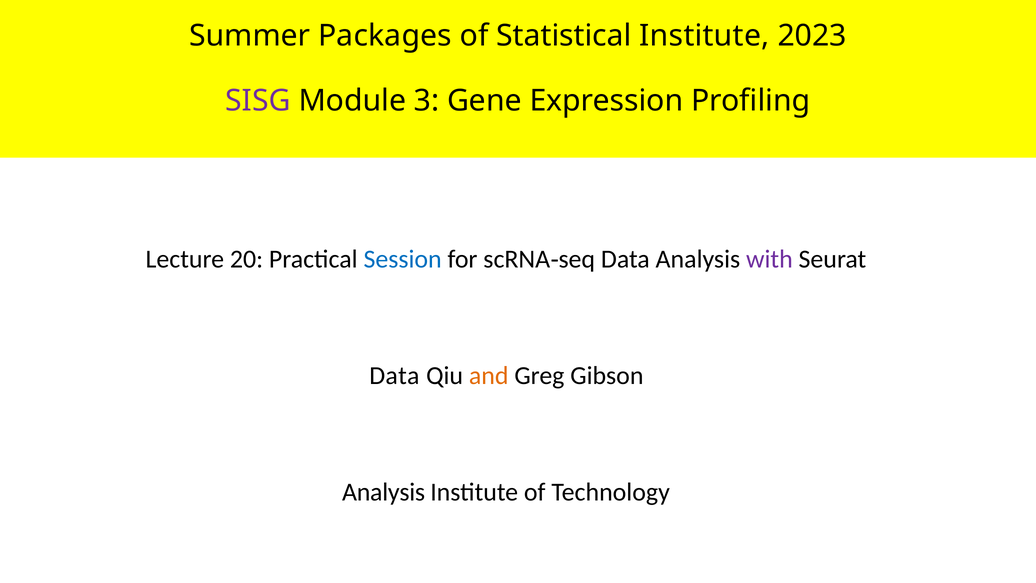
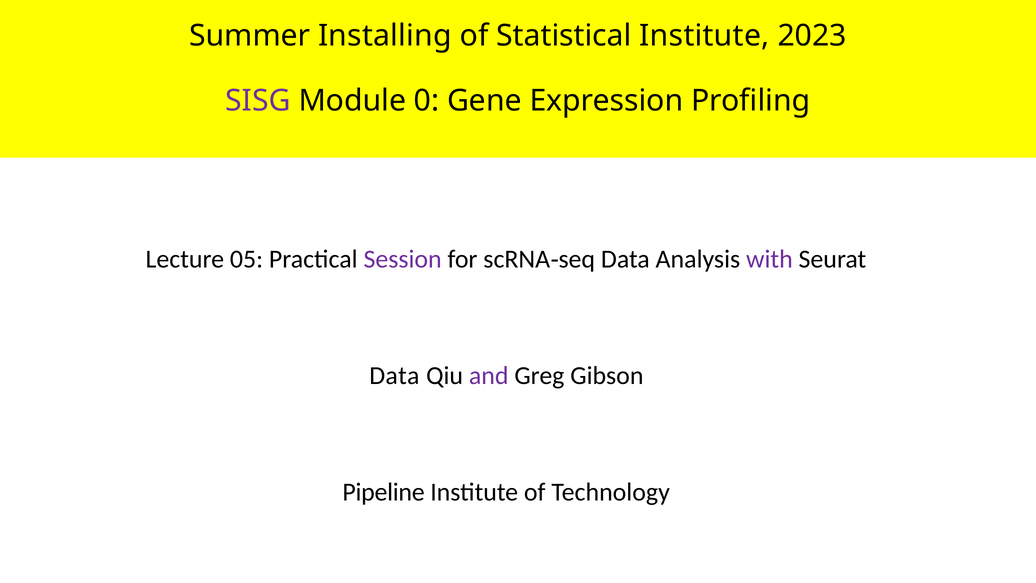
Packages: Packages -> Installing (385, 36)
3: 3 -> 0 (427, 101)
20: 20 -> 05 (247, 259)
Session colour: blue -> purple (403, 259)
and colour: orange -> purple (489, 376)
Analysis: Analysis -> Pipeline (384, 492)
